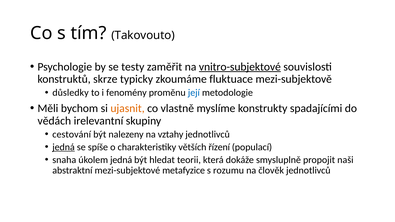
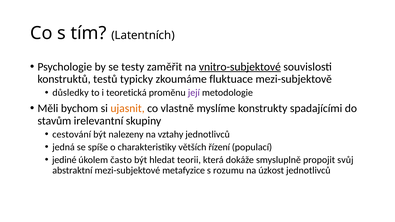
Takovouto: Takovouto -> Latentních (143, 35)
skrze: skrze -> testů (105, 79)
fenomény: fenomény -> teoretická (126, 93)
její colour: blue -> purple (194, 93)
vědách: vědách -> stavům (54, 121)
jedná underline: present -> none (64, 147)
snaha: snaha -> jediné (64, 160)
úkolem jedná: jedná -> často (121, 160)
naši: naši -> svůj (345, 160)
člověk: člověk -> úzkost (271, 171)
